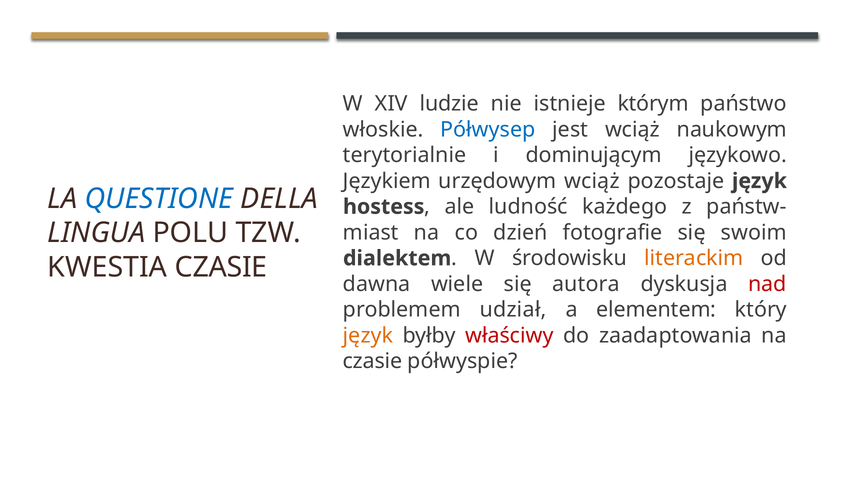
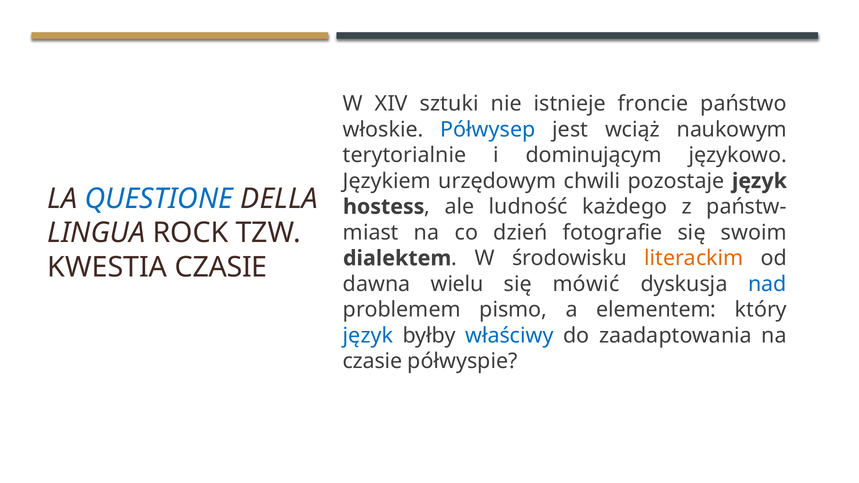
ludzie: ludzie -> sztuki (449, 104)
którym: którym -> froncie (653, 104)
urzędowym wciąż: wciąż -> chwili (592, 181)
POLU: POLU -> ROCK (190, 233)
wiele: wiele -> wielu (457, 284)
autora: autora -> mówić (586, 284)
nad colour: red -> blue (767, 284)
udział: udział -> pismo (513, 310)
język colour: orange -> blue (368, 336)
właściwy colour: red -> blue (509, 336)
